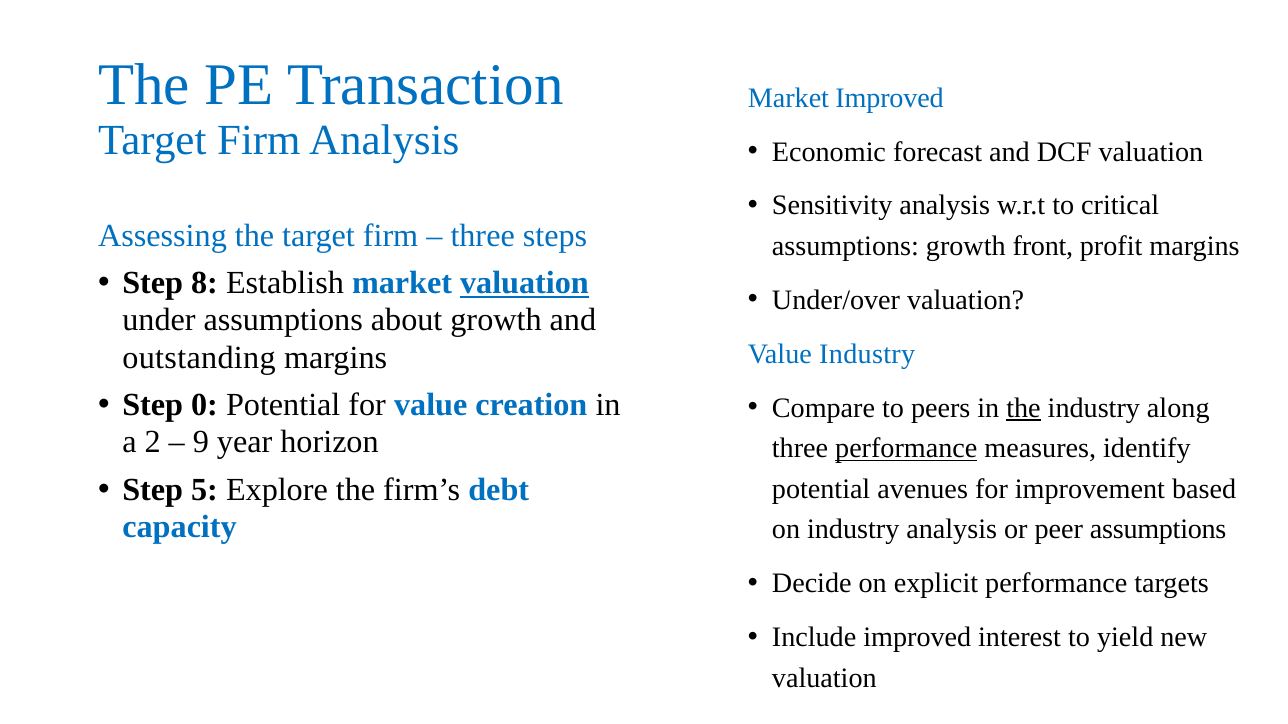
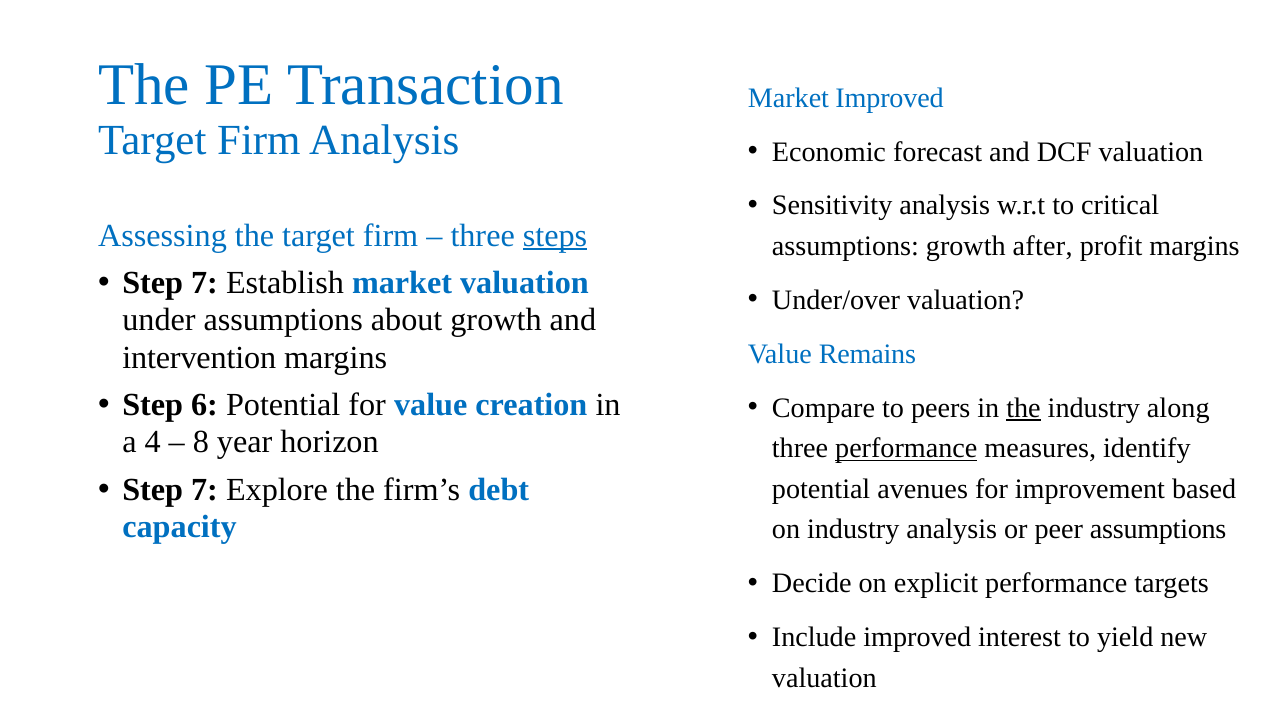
steps underline: none -> present (555, 236)
front: front -> after (1043, 246)
8: 8 -> 7 (205, 284)
valuation underline: present -> none (524, 284)
Value Industry: Industry -> Remains (867, 354)
outstanding: outstanding -> intervention (199, 358)
0: 0 -> 6 (205, 405)
2: 2 -> 4 (153, 443)
9: 9 -> 8 (201, 443)
5: 5 -> 7 (205, 490)
